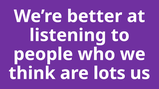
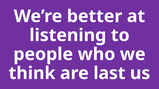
lots: lots -> last (109, 74)
